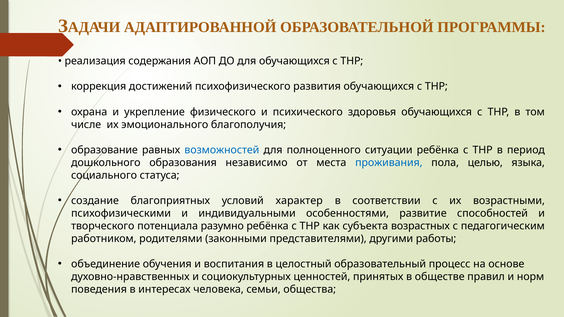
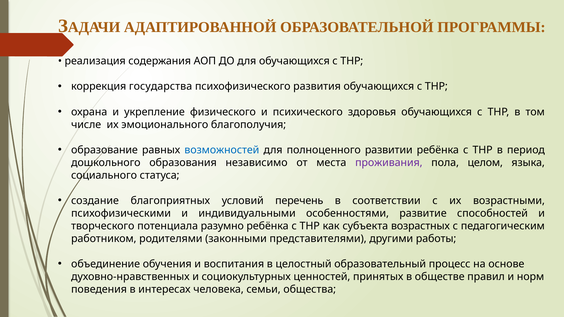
достижений: достижений -> государства (161, 87)
ситуации: ситуации -> развитии (389, 150)
проживания colour: blue -> purple (389, 163)
целью: целью -> целом (485, 163)
характер: характер -> перечень (299, 201)
